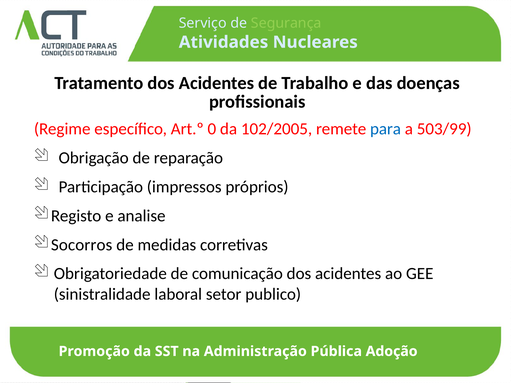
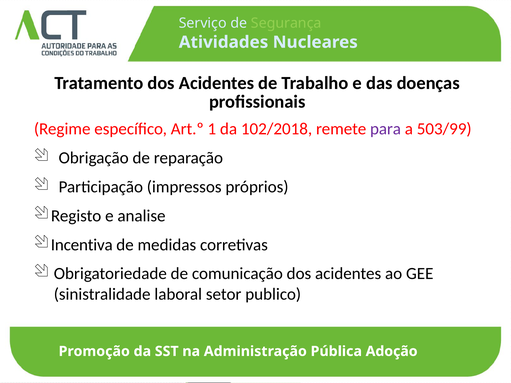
0: 0 -> 1 (212, 129)
102/2005: 102/2005 -> 102/2018 (277, 129)
para colour: blue -> purple (386, 129)
Socorros: Socorros -> Incentiva (82, 245)
